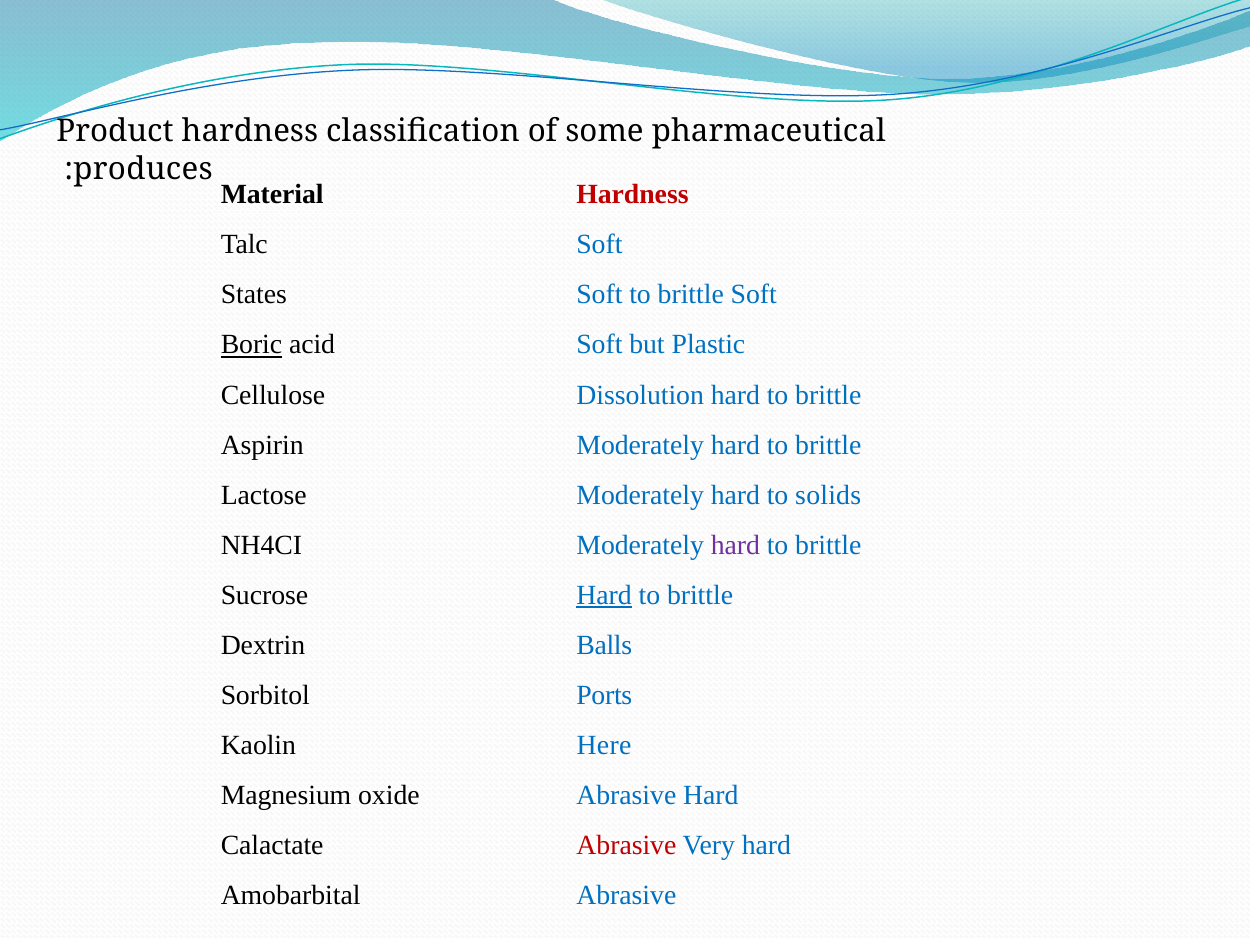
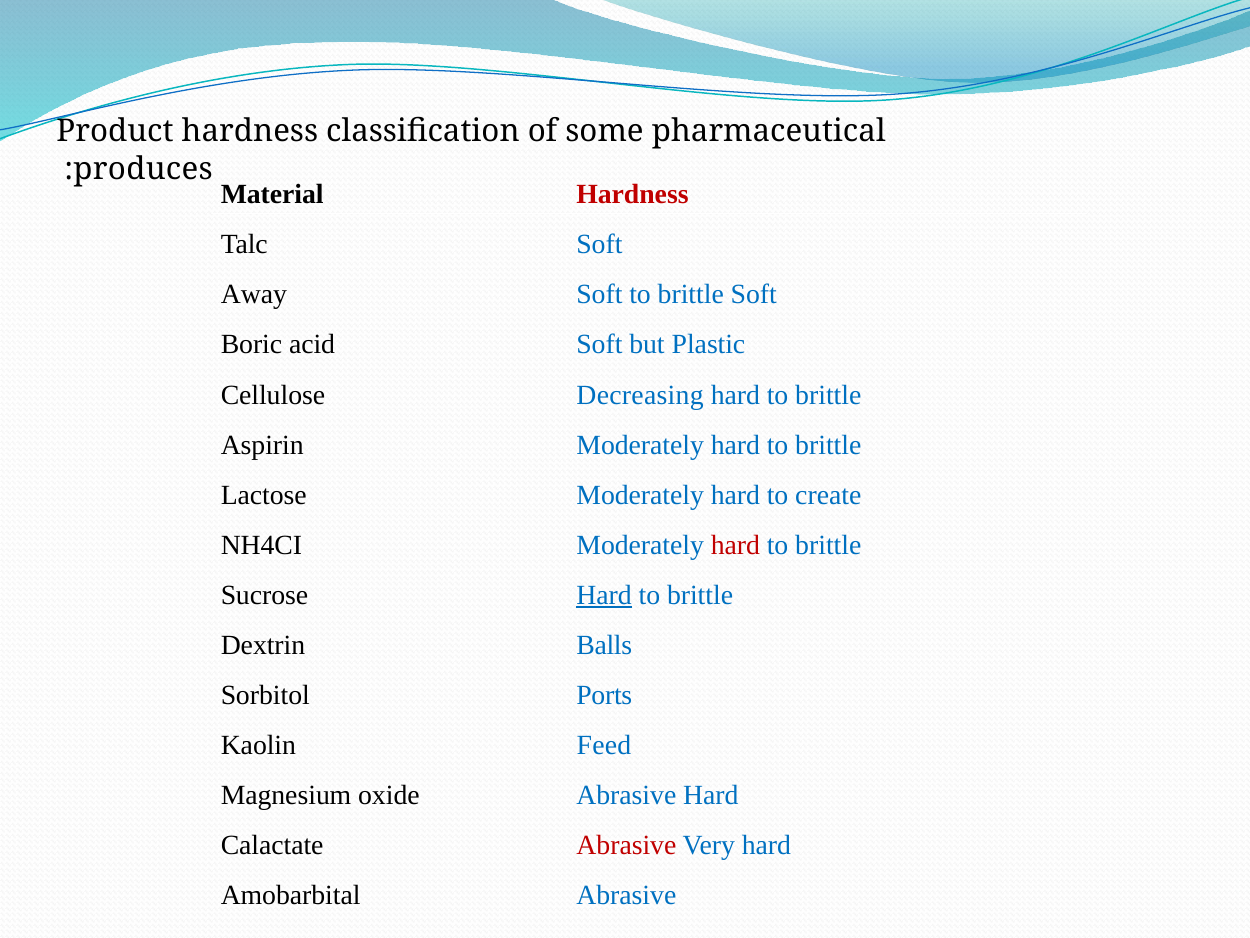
States: States -> Away (254, 295)
Boric underline: present -> none (251, 345)
Dissolution: Dissolution -> Decreasing (640, 395)
solids: solids -> create (828, 495)
hard colour: purple -> red (735, 545)
Here: Here -> Feed (604, 745)
